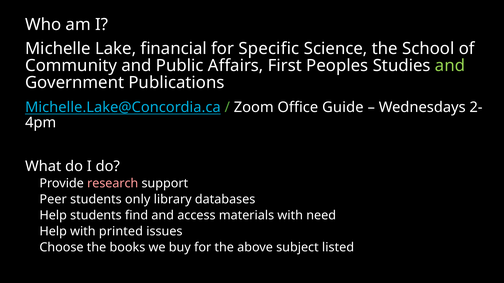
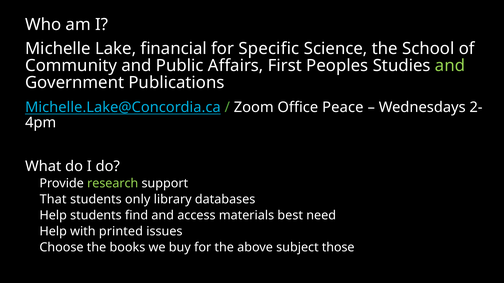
Guide: Guide -> Peace (343, 107)
research colour: pink -> light green (113, 184)
Peer: Peer -> That (53, 200)
materials with: with -> best (290, 216)
listed: listed -> those (338, 248)
